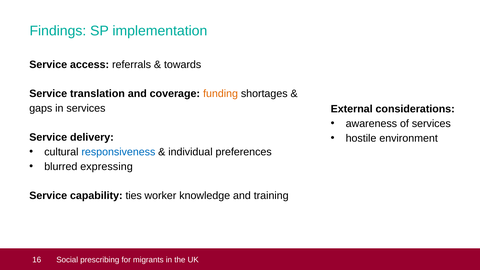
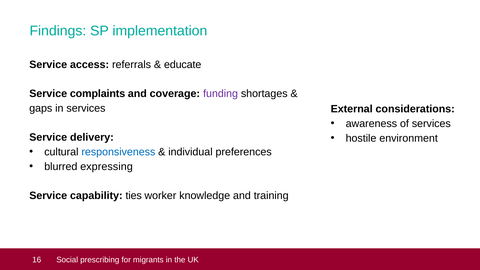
towards: towards -> educate (183, 65)
translation: translation -> complaints (98, 94)
funding colour: orange -> purple (221, 94)
